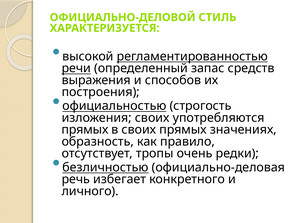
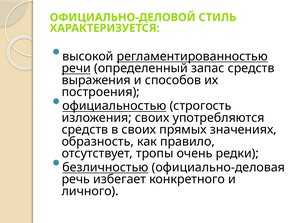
прямых: прямых -> средств (85, 130)
